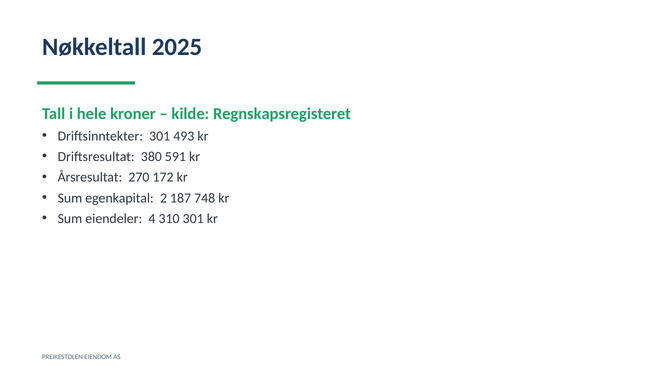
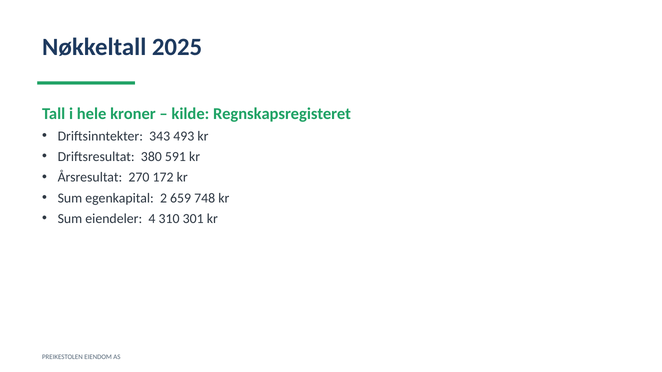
Driftsinntekter 301: 301 -> 343 (160, 136)
187: 187 -> 659 (181, 198)
